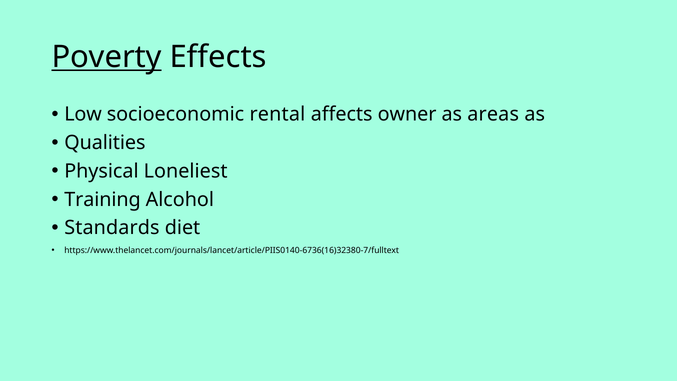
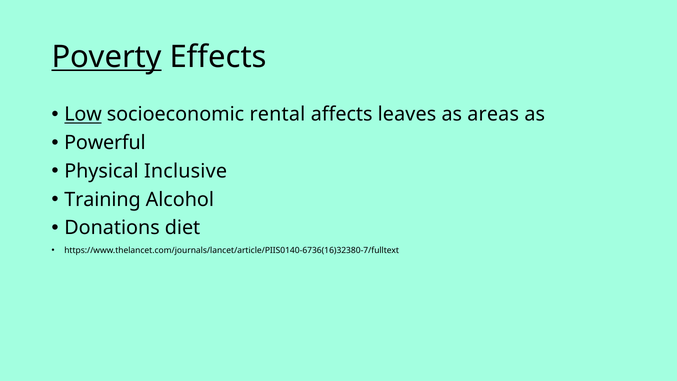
Low underline: none -> present (83, 114)
owner: owner -> leaves (407, 114)
Qualities: Qualities -> Powerful (105, 143)
Loneliest: Loneliest -> Inclusive (186, 171)
Standards: Standards -> Donations (112, 228)
